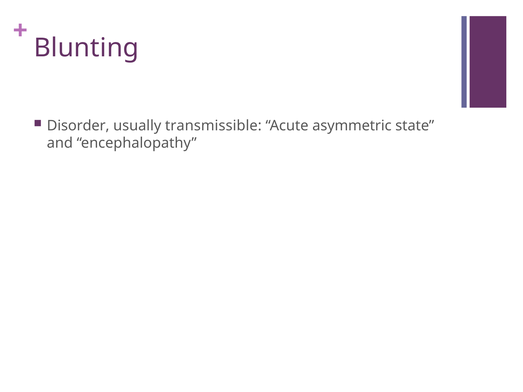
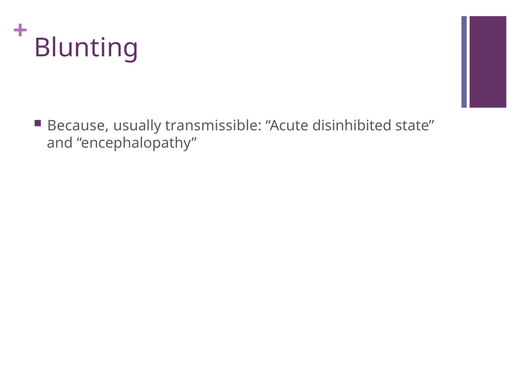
Disorder: Disorder -> Because (78, 126)
asymmetric: asymmetric -> disinhibited (352, 126)
